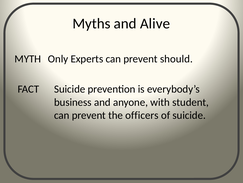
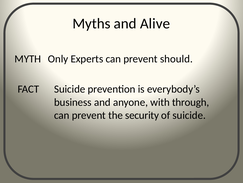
student: student -> through (191, 102)
officers: officers -> security (142, 115)
